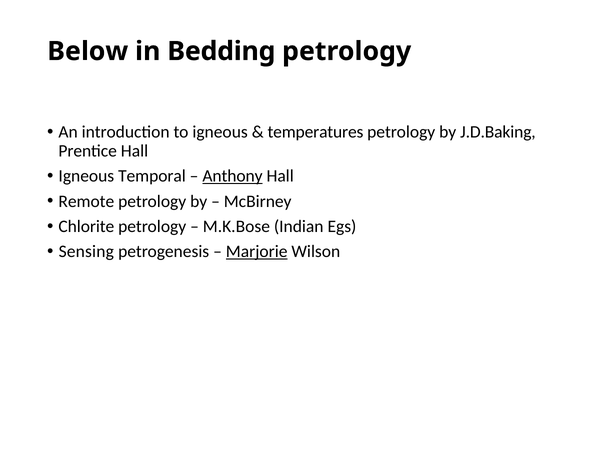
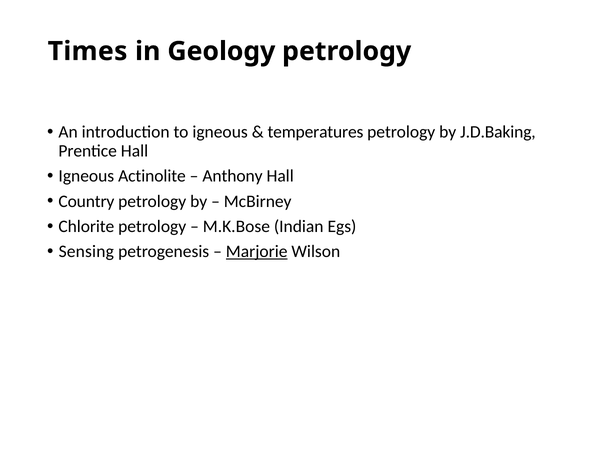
Below: Below -> Times (88, 51)
Bedding: Bedding -> Geology (221, 51)
Temporal: Temporal -> Actinolite (152, 176)
Anthony underline: present -> none (233, 176)
Remote: Remote -> Country (86, 201)
